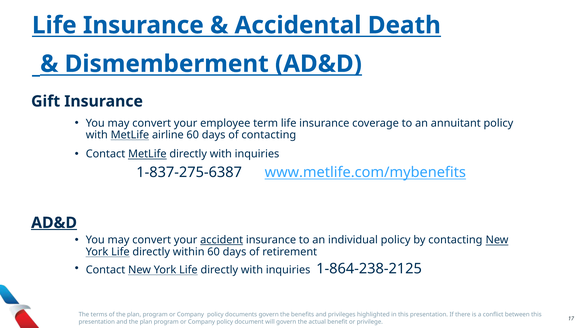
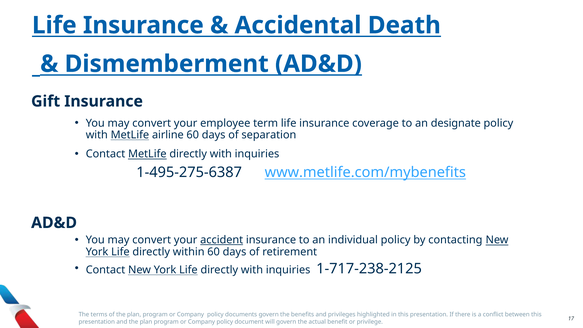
annuitant: annuitant -> designate (456, 123)
of contacting: contacting -> separation (269, 135)
1-837-275-6387: 1-837-275-6387 -> 1-495-275-6387 (189, 172)
AD&D underline: present -> none (54, 223)
1-864-238-2125: 1-864-238-2125 -> 1-717-238-2125 (369, 269)
